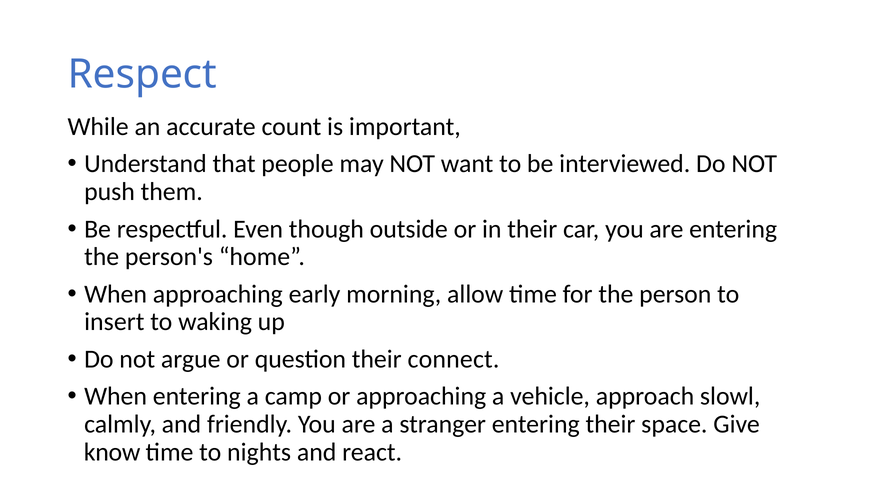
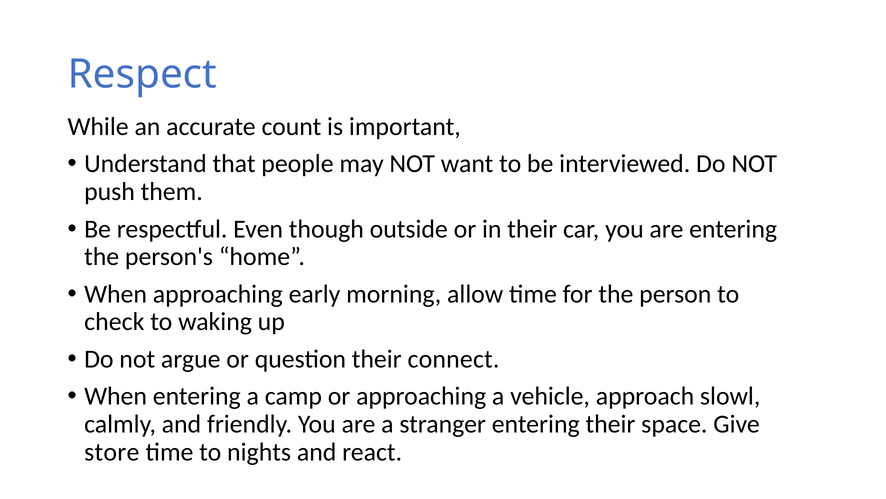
insert: insert -> check (114, 321)
know: know -> store (112, 451)
